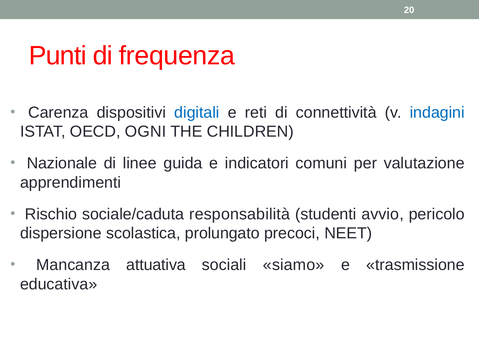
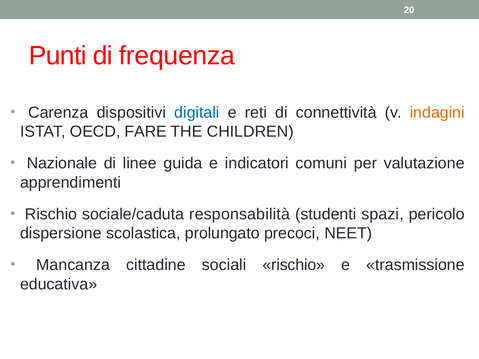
indagini colour: blue -> orange (437, 113)
OGNI: OGNI -> FARE (146, 132)
avvio: avvio -> spazi (383, 214)
attuativa: attuativa -> cittadine (156, 265)
sociali siamo: siamo -> rischio (294, 265)
